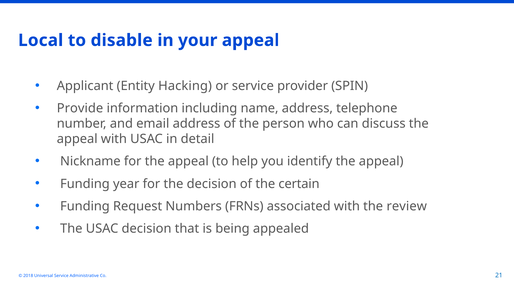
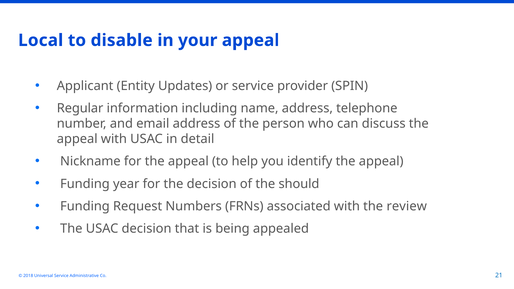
Hacking: Hacking -> Updates (185, 86)
Provide: Provide -> Regular (80, 108)
certain: certain -> should (299, 184)
